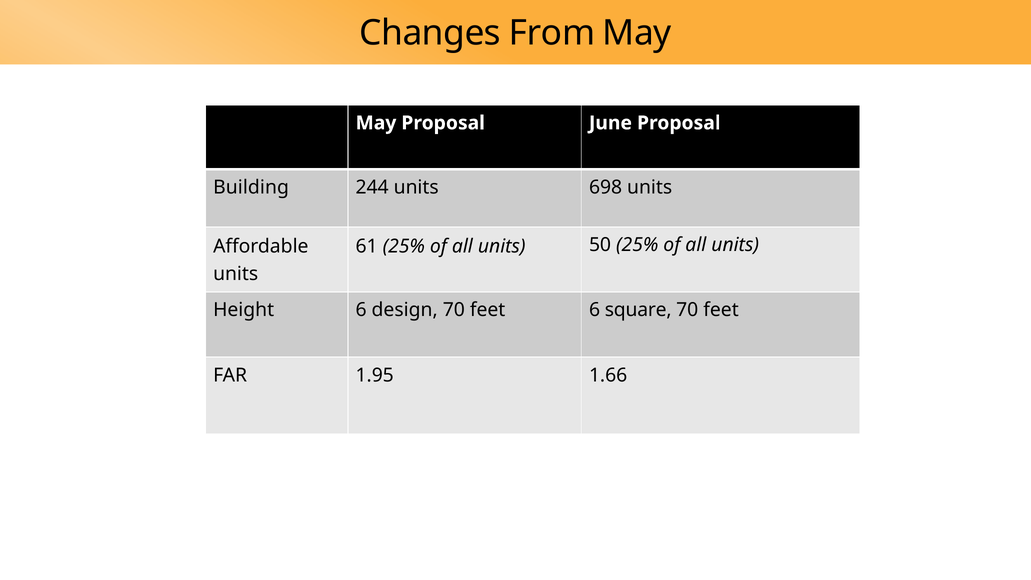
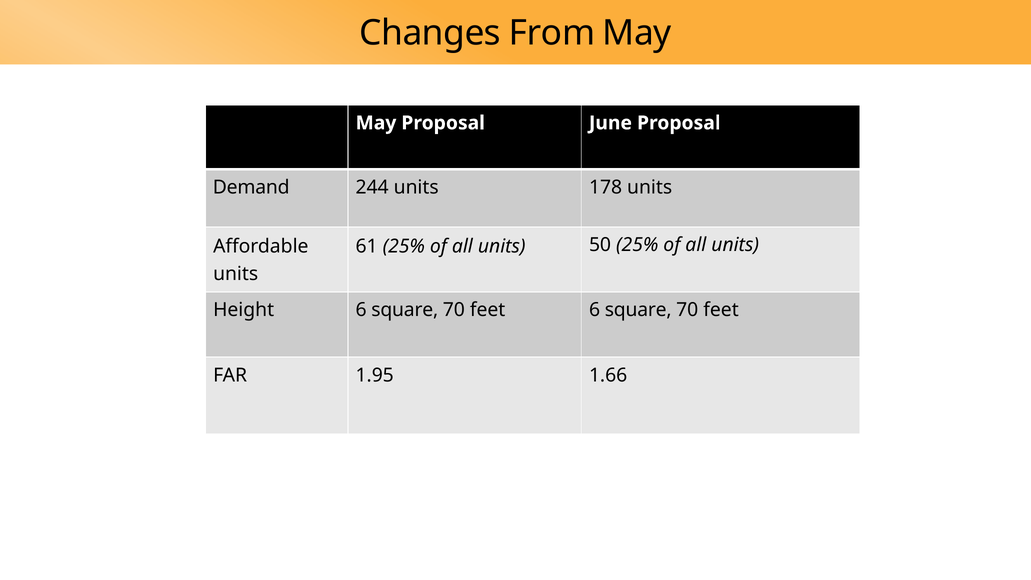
Building: Building -> Demand (251, 187)
698: 698 -> 178 (606, 187)
Height 6 design: design -> square (405, 310)
